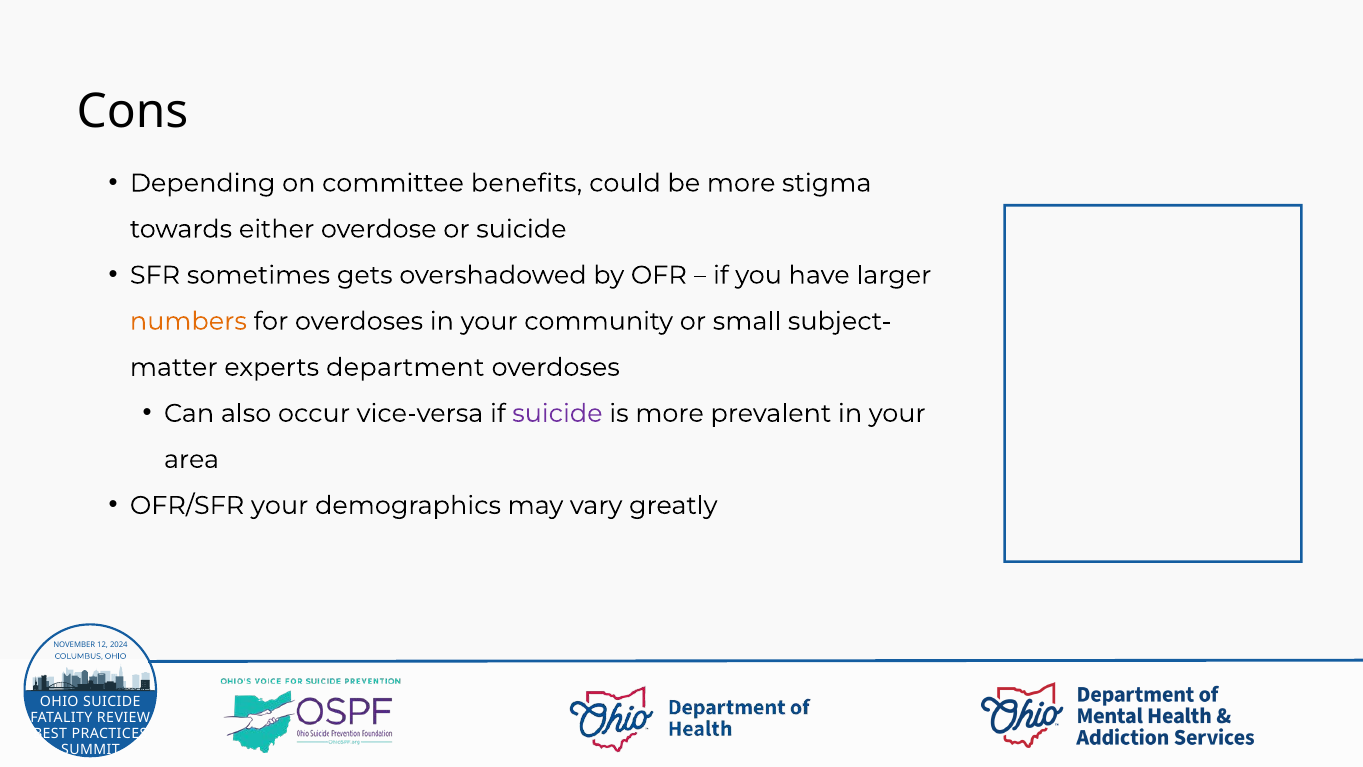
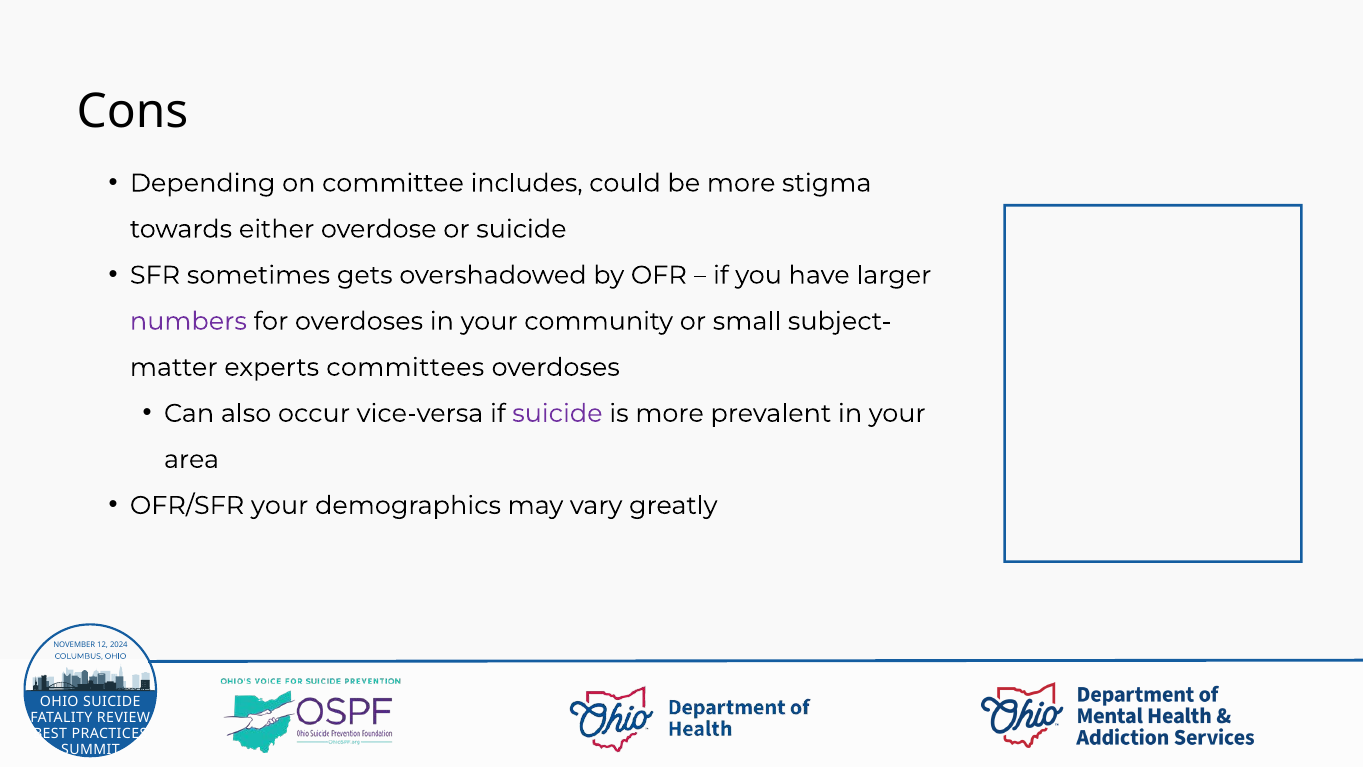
benefits: benefits -> includes (527, 183)
numbers colour: orange -> purple (188, 321)
department: department -> committees (405, 367)
